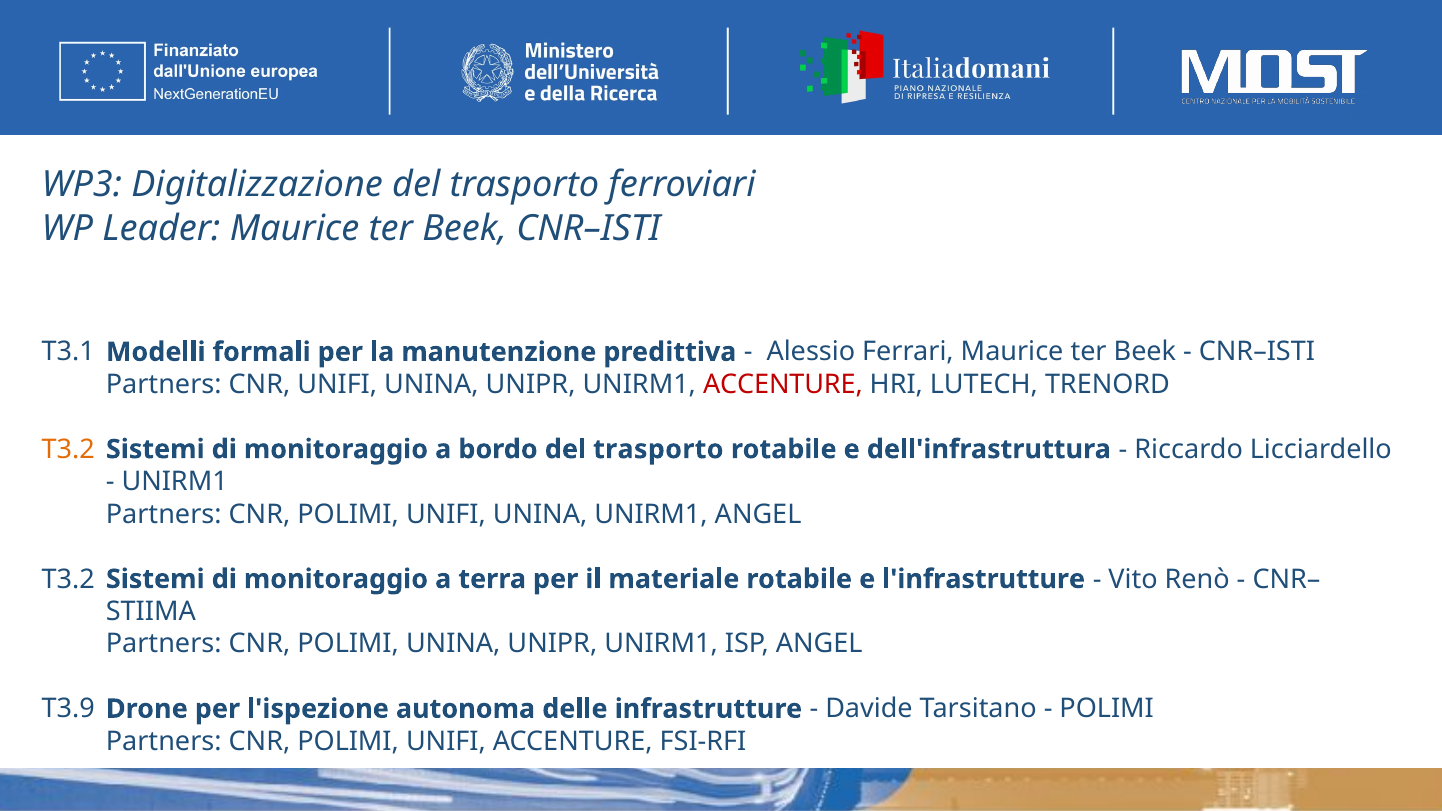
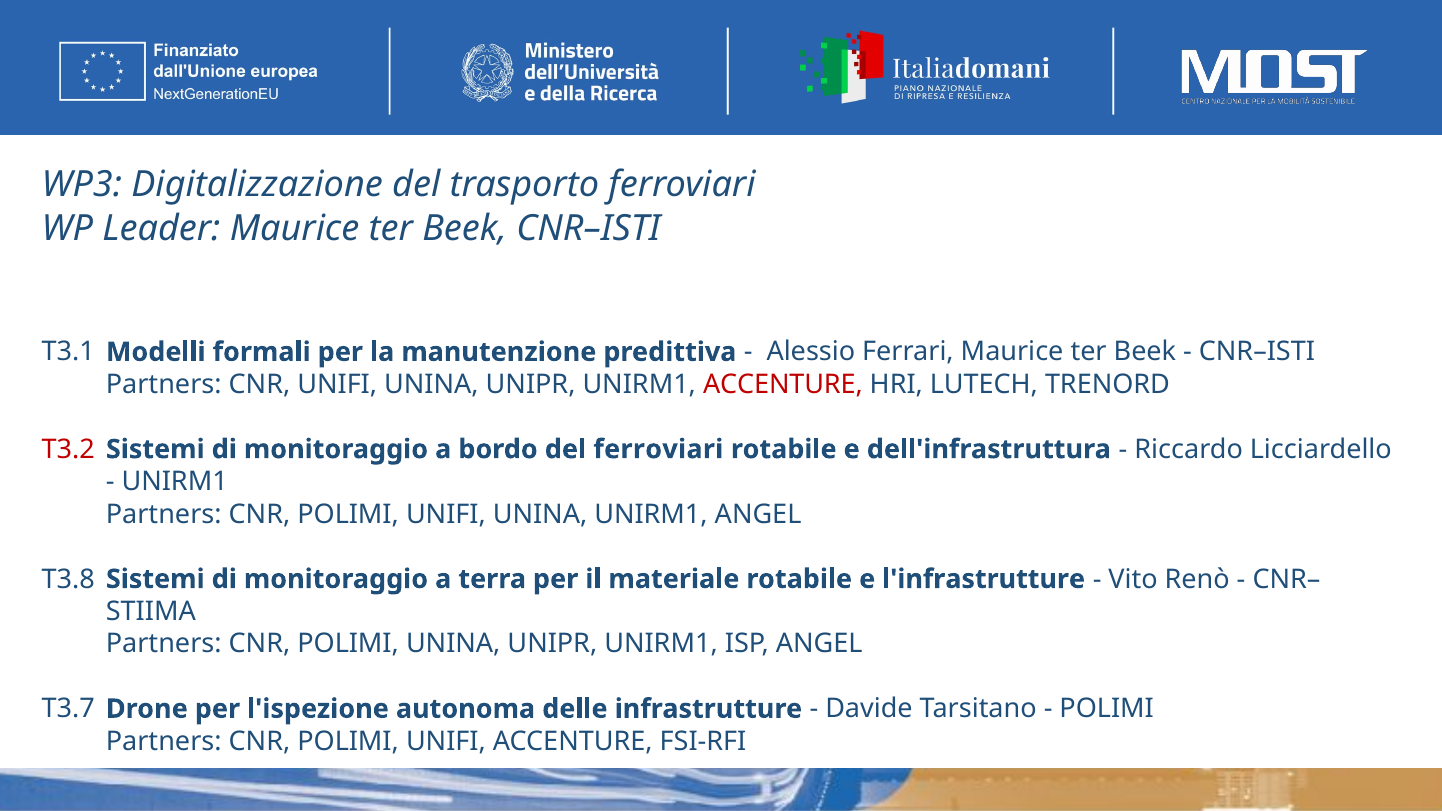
T3.2 colour: orange -> red (68, 449)
bordo del trasporto: trasporto -> ferroviari (658, 449)
T3.2: T3.2 -> T3.8 (68, 579)
T3.9: T3.9 -> T3.7 (68, 709)
